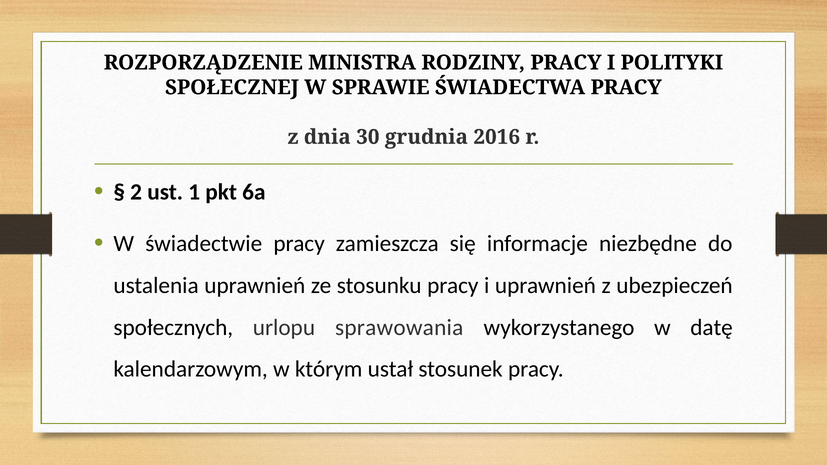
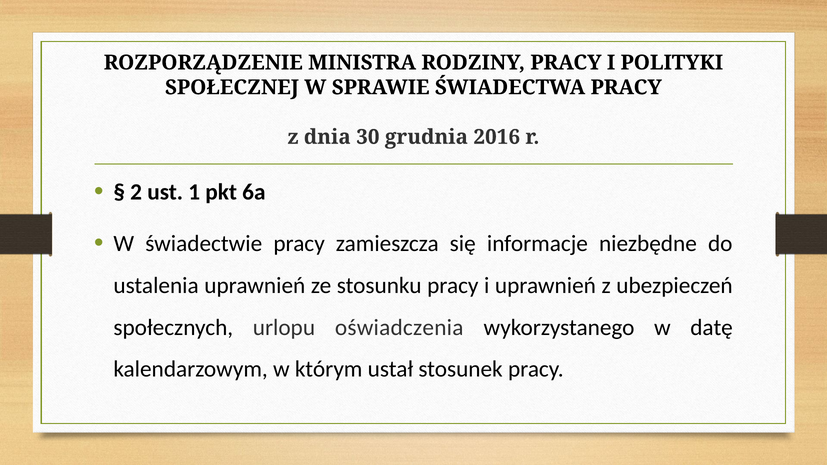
sprawowania: sprawowania -> oświadczenia (399, 328)
